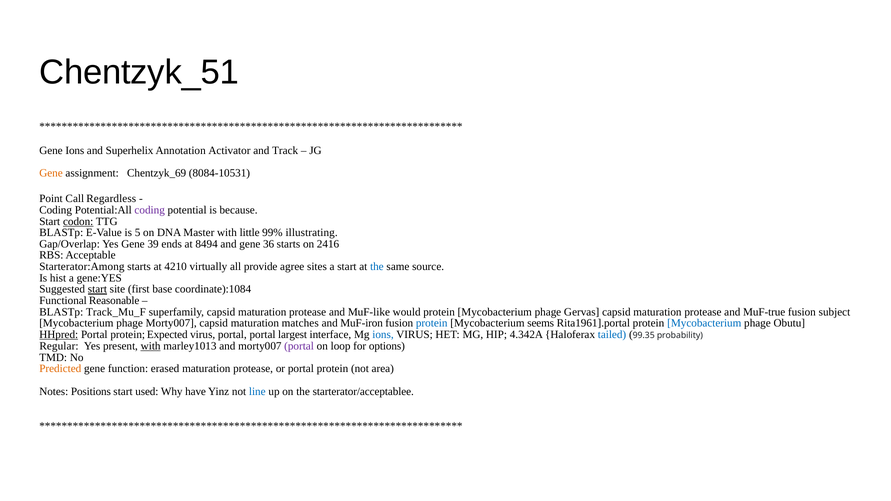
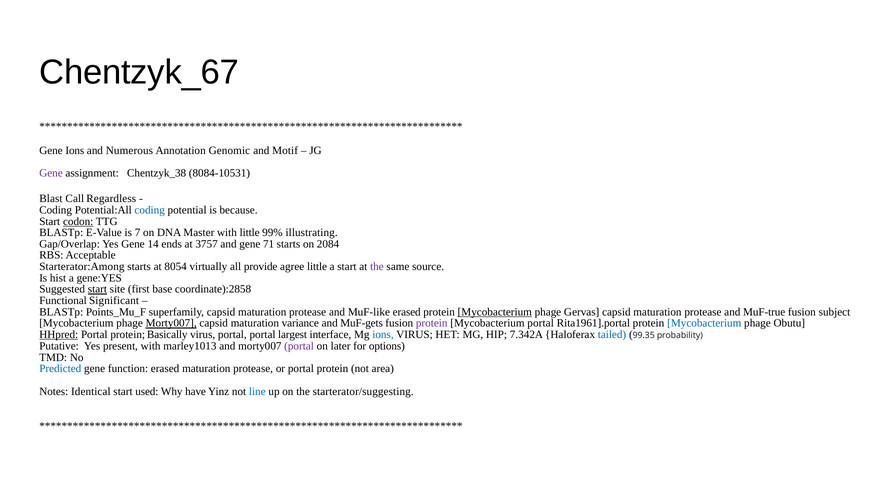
Chentzyk_51: Chentzyk_51 -> Chentzyk_67 (139, 72)
Superhelix: Superhelix -> Numerous (129, 151)
Activator: Activator -> Genomic (229, 151)
Track: Track -> Motif (285, 151)
Gene colour: orange -> purple (51, 173)
Chentzyk_69: Chentzyk_69 -> Chentzyk_38 (157, 173)
Point: Point -> Blast (51, 199)
coding colour: purple -> blue (150, 210)
5: 5 -> 7 (138, 233)
39: 39 -> 14 (153, 244)
8494: 8494 -> 3757 (207, 244)
36: 36 -> 71 (269, 244)
2416: 2416 -> 2084 (328, 244)
4210: 4210 -> 8054 (176, 267)
agree sites: sites -> little (317, 267)
the colour: blue -> purple (377, 267)
coordinate):1084: coordinate):1084 -> coordinate):2858 (213, 289)
Reasonable: Reasonable -> Significant (114, 301)
Track_Mu_F: Track_Mu_F -> Points_Mu_F (116, 312)
MuF-like would: would -> erased (407, 312)
Mycobacterium underline: none -> present (495, 312)
Morty007 underline: none -> present (171, 323)
matches: matches -> variance (300, 323)
MuF-iron: MuF-iron -> MuF-gets (362, 323)
protein colour: blue -> purple (432, 323)
Mycobacterium seems: seems -> portal (541, 323)
Expected: Expected -> Basically (167, 335)
4.342A: 4.342A -> 7.342A (526, 335)
Regular: Regular -> Putative (59, 346)
with underline: present -> none (151, 346)
loop: loop -> later (341, 346)
Predicted colour: orange -> blue (60, 369)
Positions: Positions -> Identical (91, 392)
starterator/acceptablee: starterator/acceptablee -> starterator/suggesting (363, 392)
